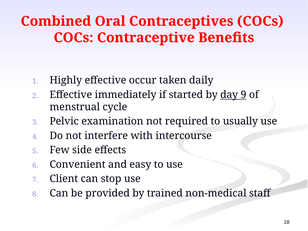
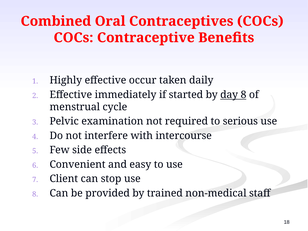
day 9: 9 -> 8 (244, 95)
usually: usually -> serious (240, 121)
